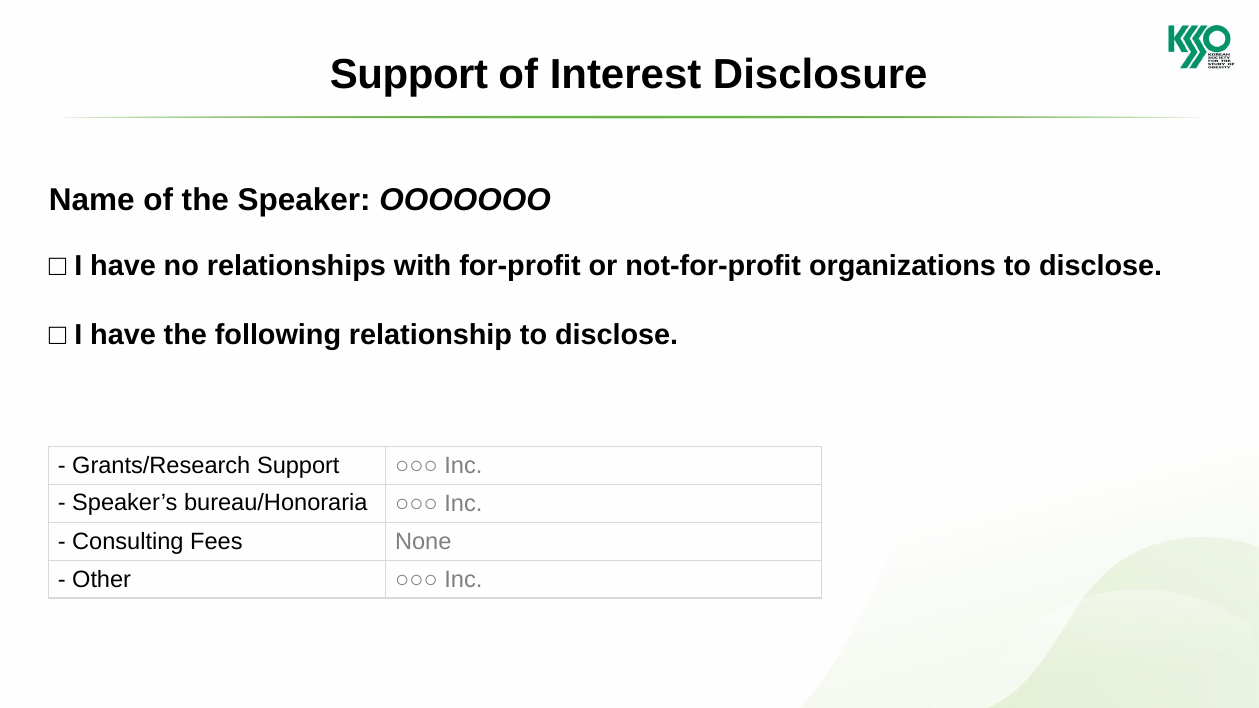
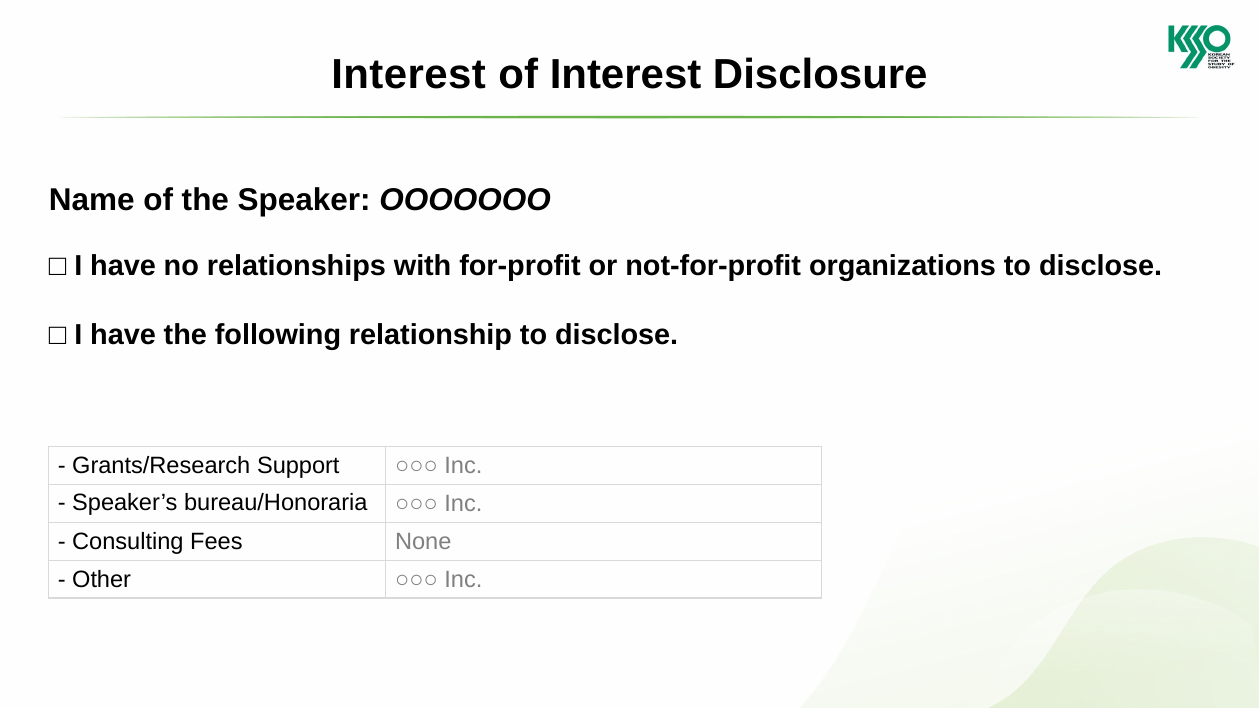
Support: Support -> Interest (409, 75)
